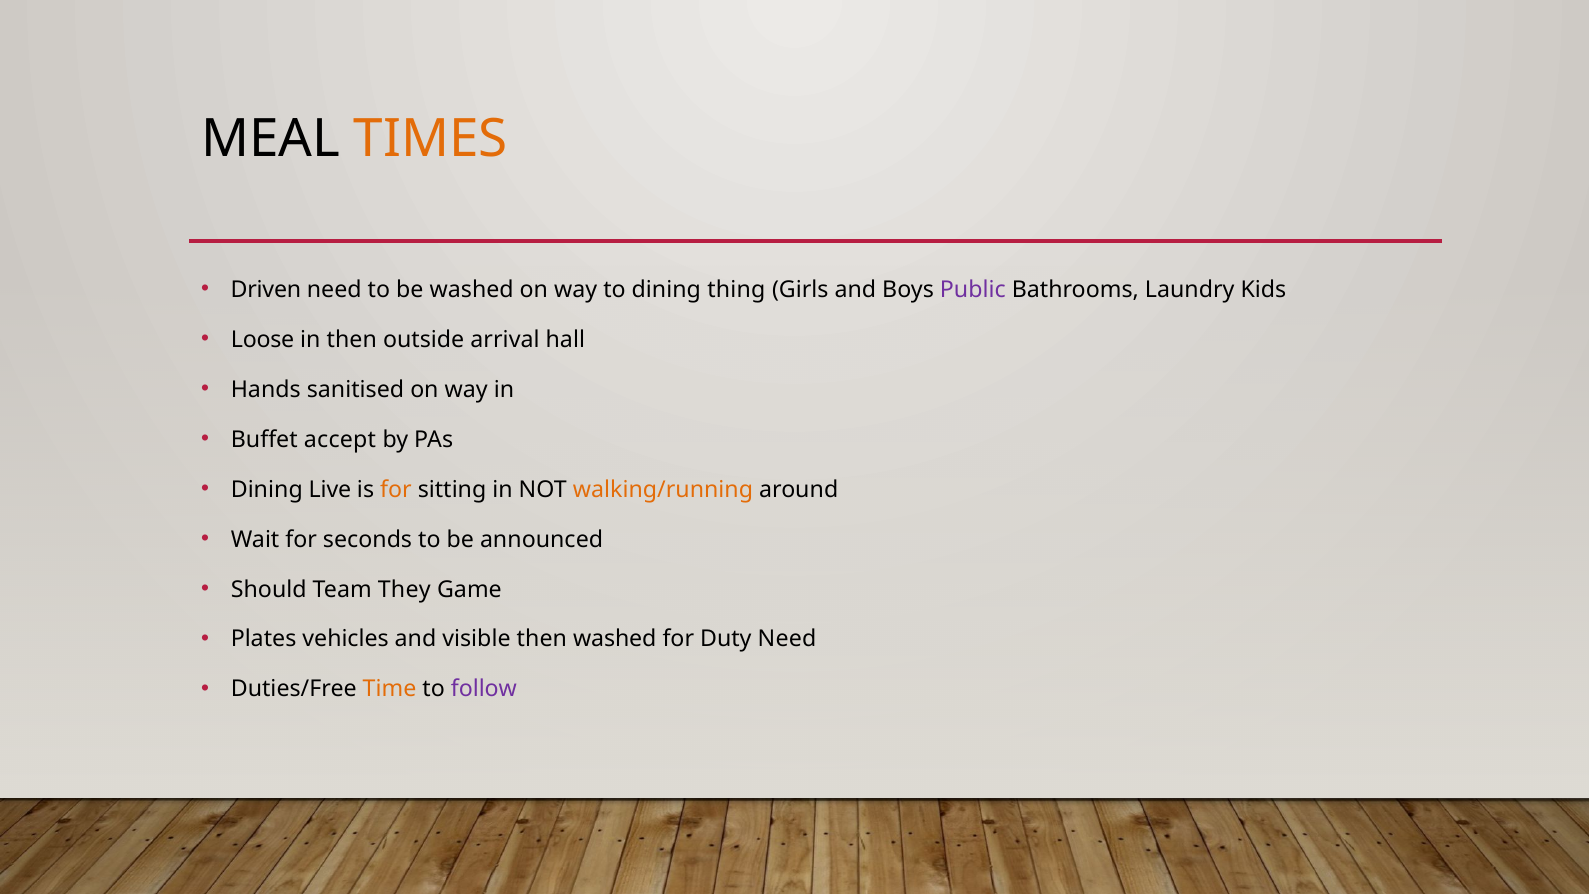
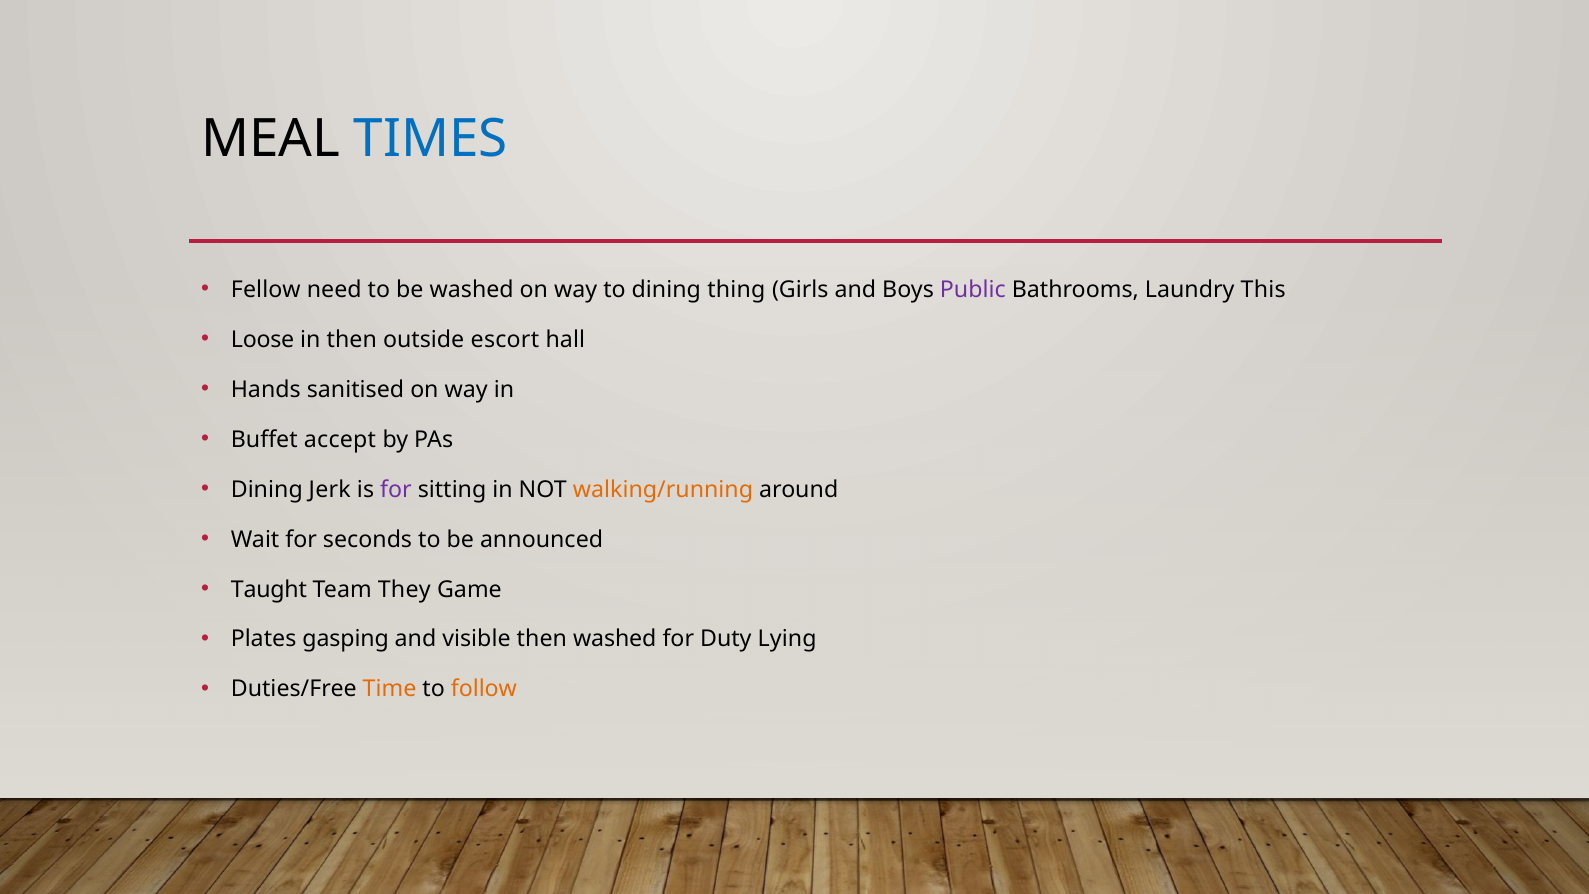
TIMES colour: orange -> blue (431, 139)
Driven: Driven -> Fellow (266, 290)
Kids: Kids -> This (1263, 290)
arrival: arrival -> escort (505, 340)
Live: Live -> Jerk (330, 489)
for colour: orange -> purple (396, 489)
Should: Should -> Taught (269, 589)
vehicles: vehicles -> gasping (346, 639)
Duty Need: Need -> Lying (787, 639)
follow colour: purple -> orange (484, 689)
